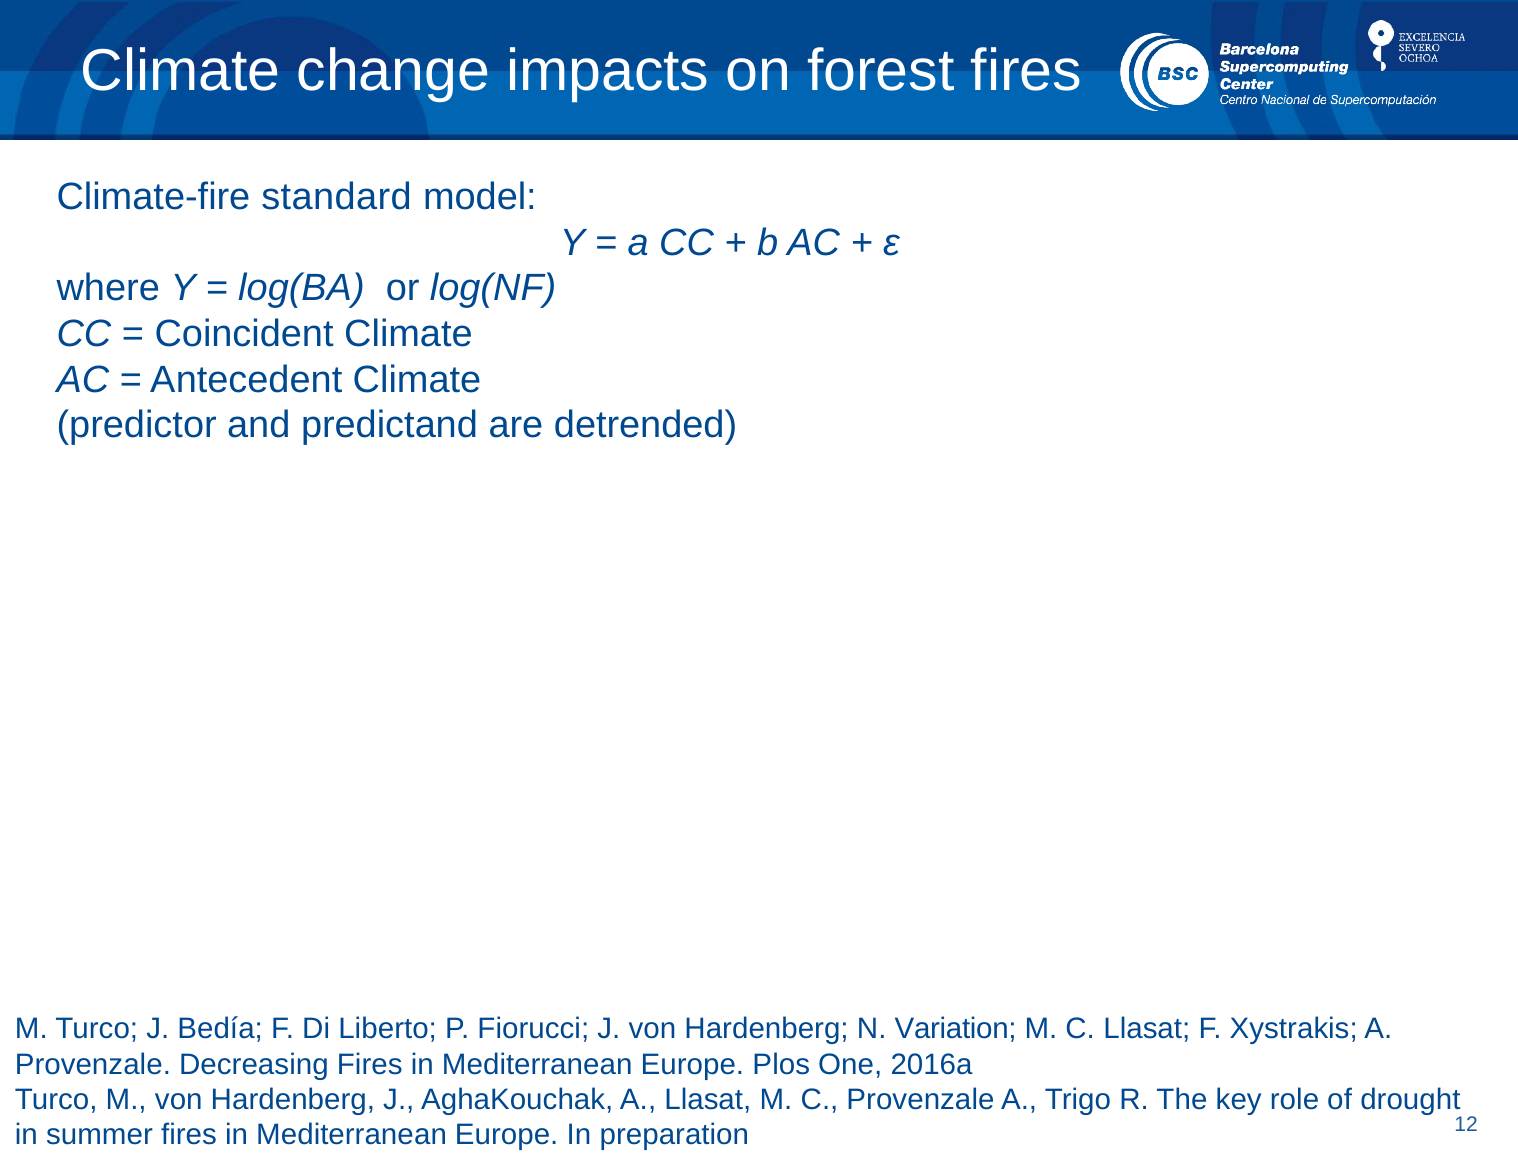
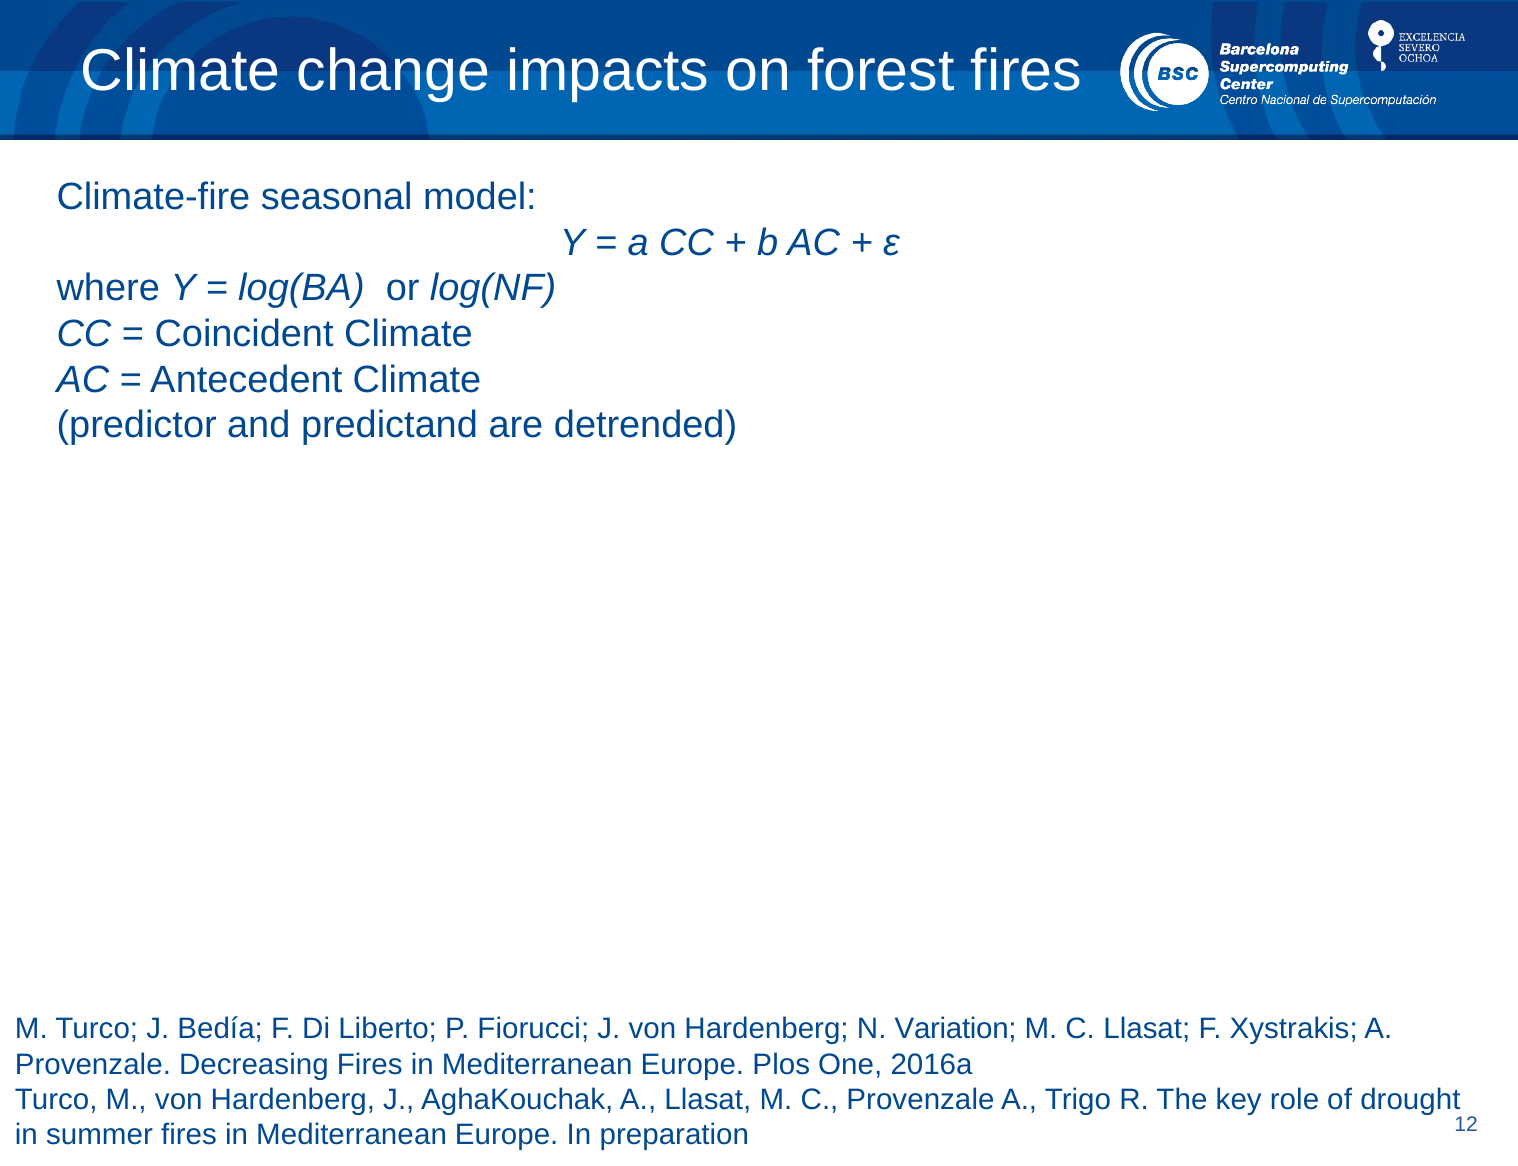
standard: standard -> seasonal (337, 197)
